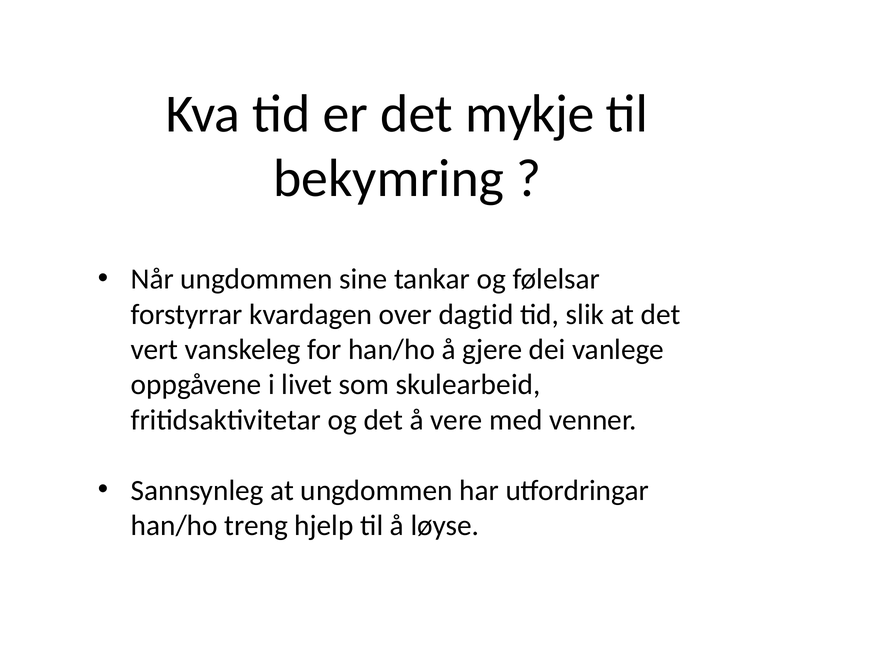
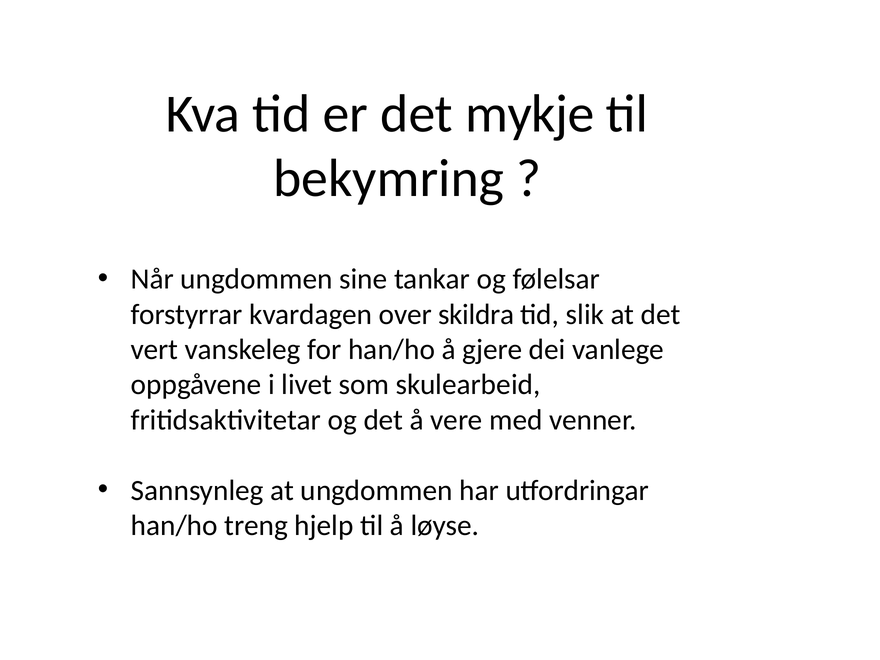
dagtid: dagtid -> skildra (476, 314)
